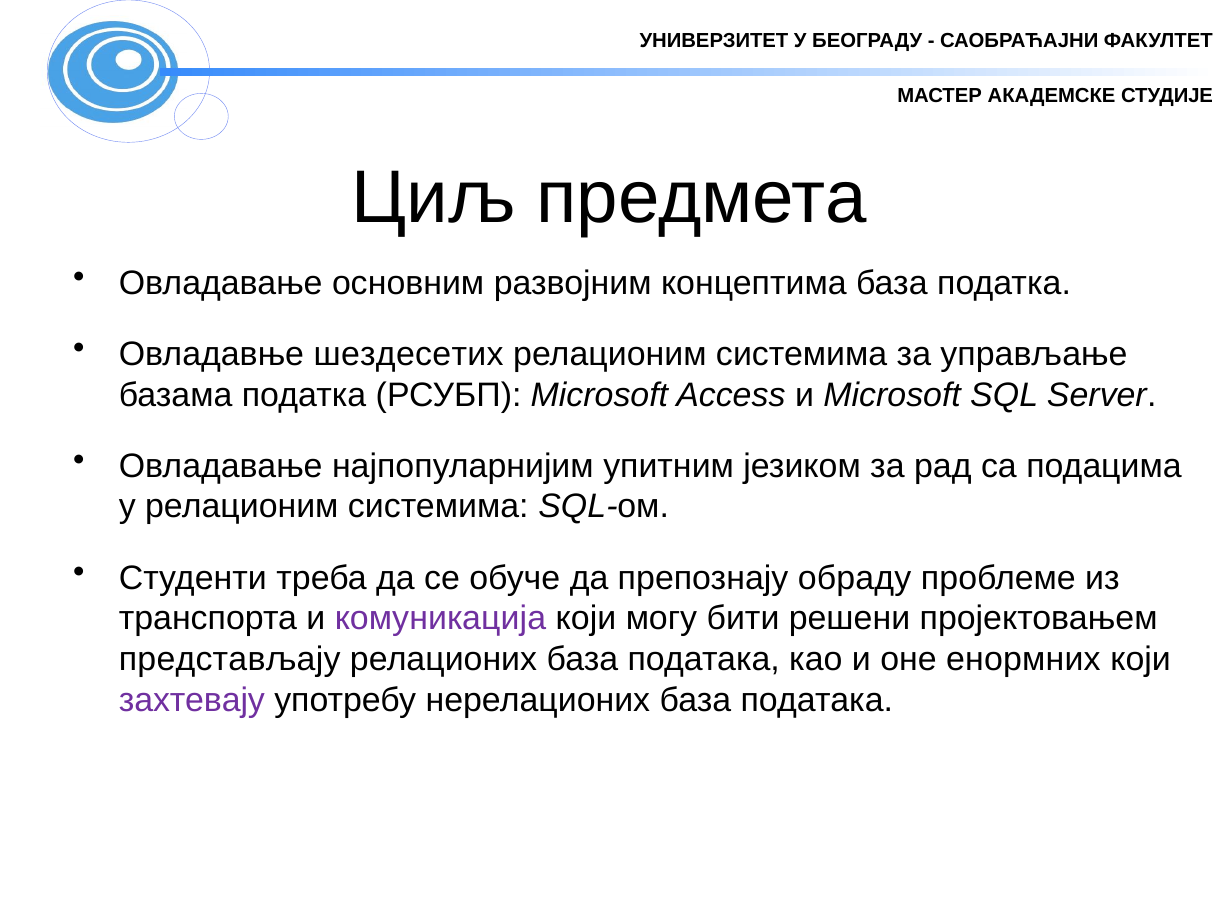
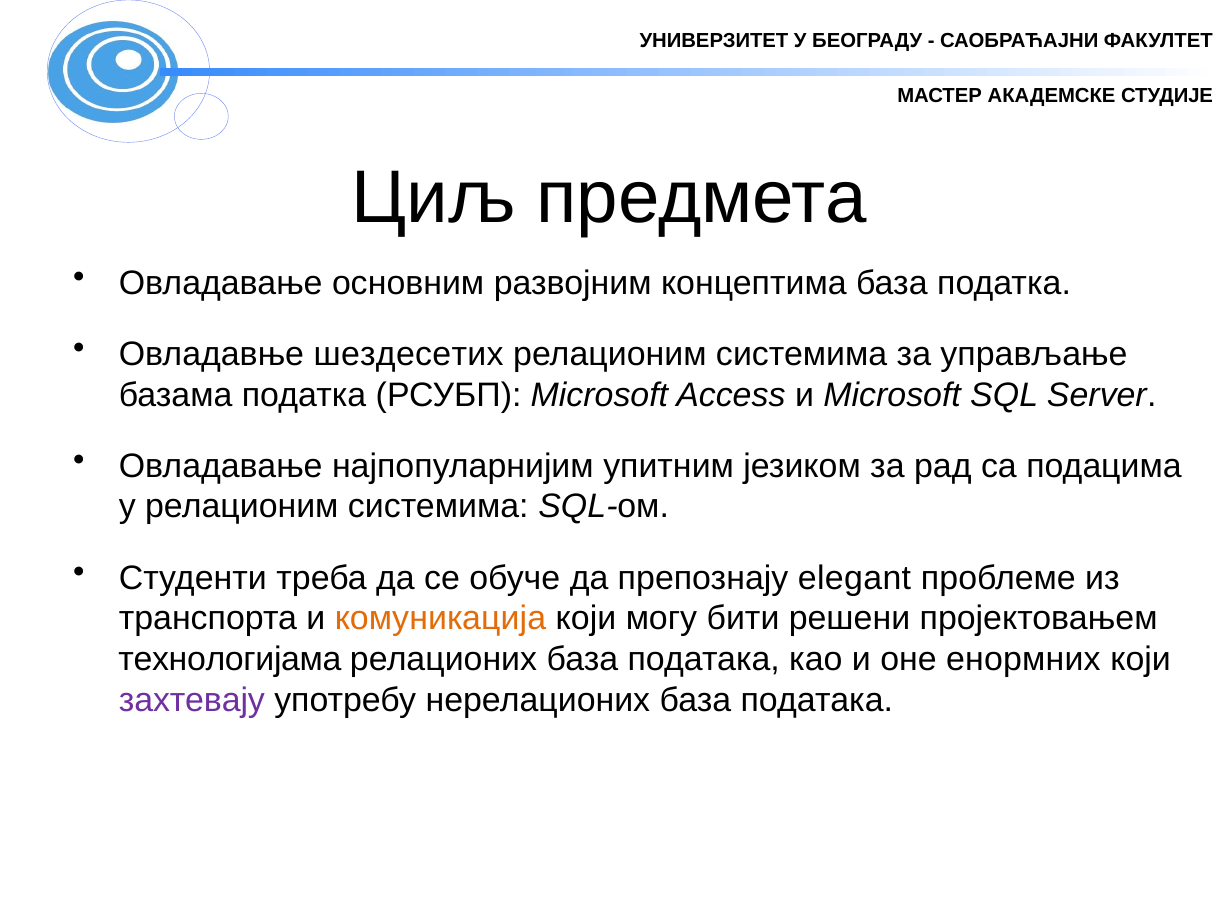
обраду: обраду -> elegant (854, 577)
комуникација colour: purple -> orange (441, 618)
представљају: представљају -> тeхнoлoгиjaмa (230, 659)
